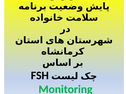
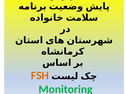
FSH colour: black -> orange (40, 76)
